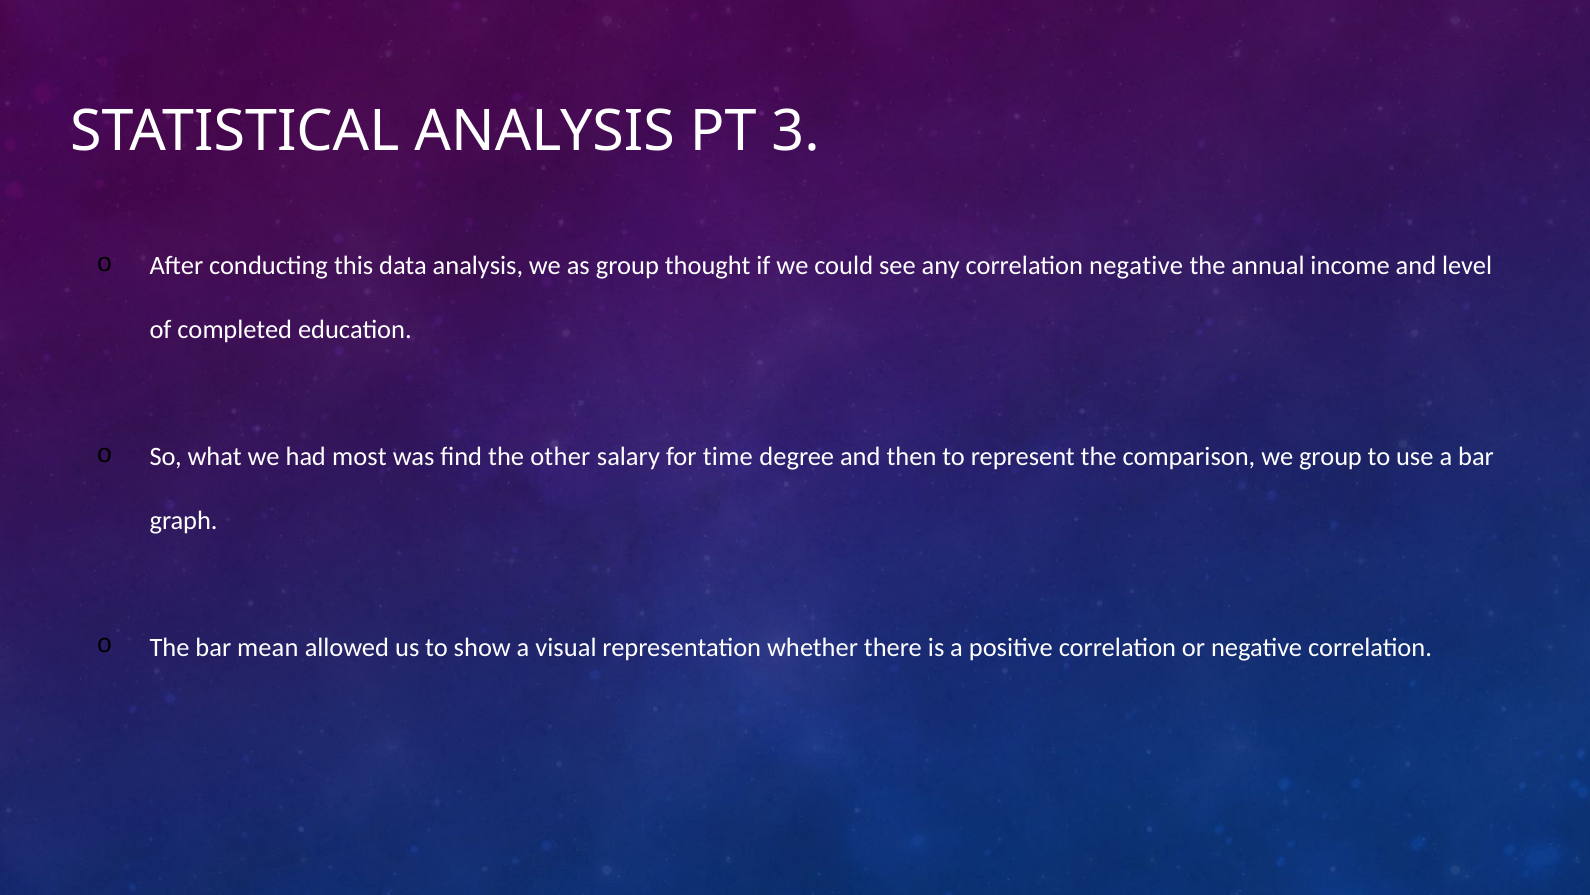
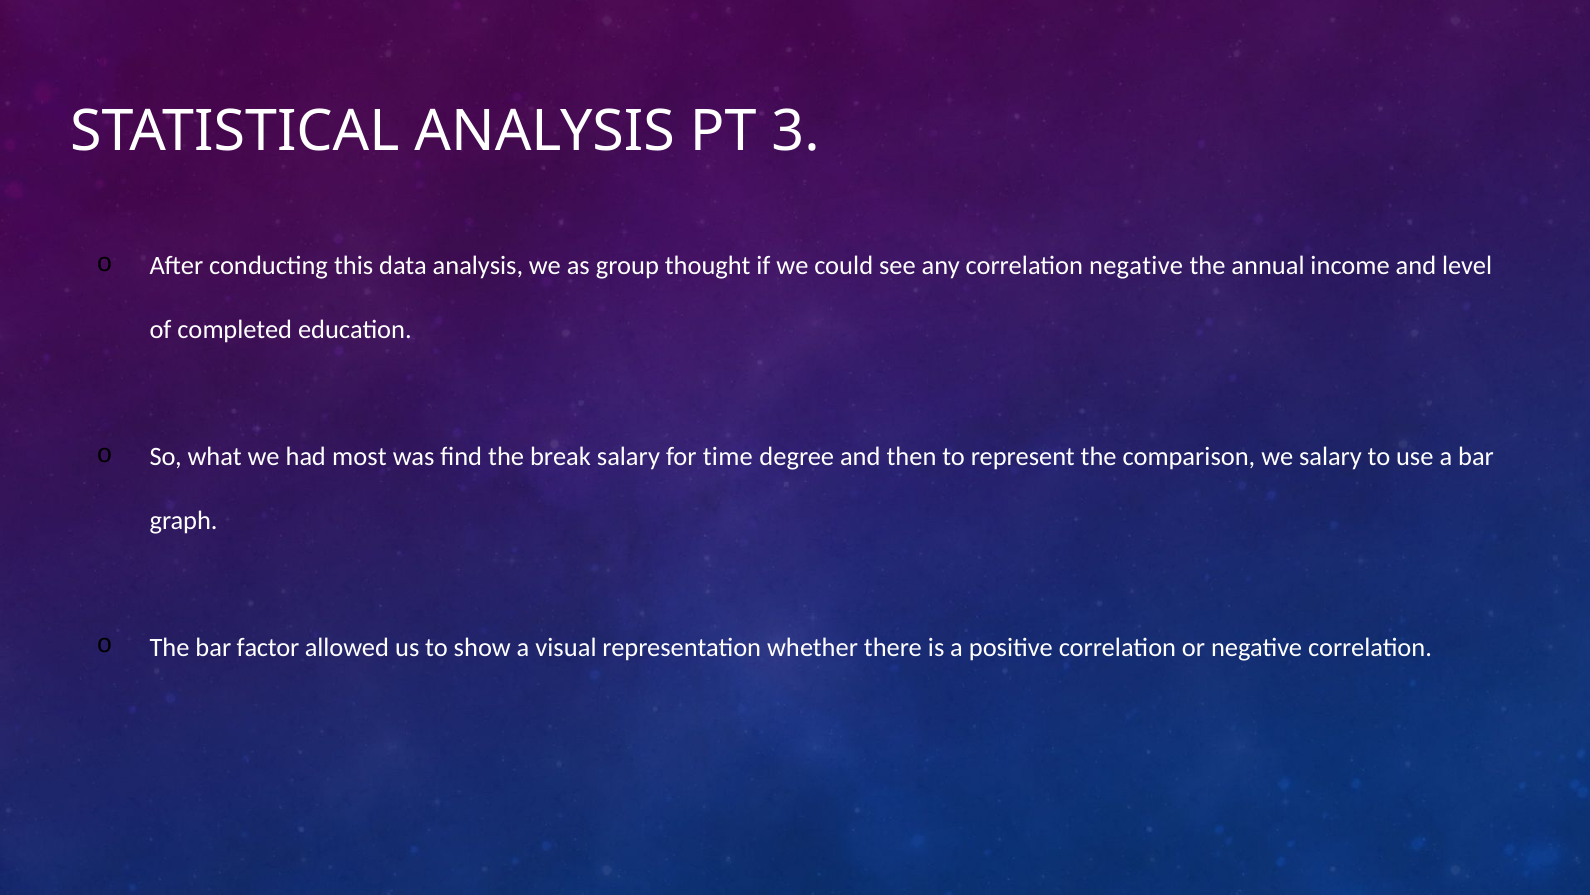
other: other -> break (560, 457)
we group: group -> salary (1330, 457)
mean: mean -> factor (268, 647)
